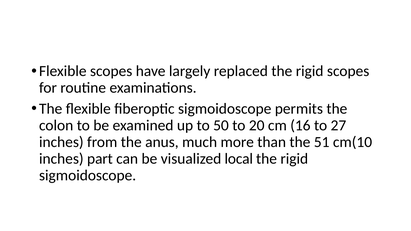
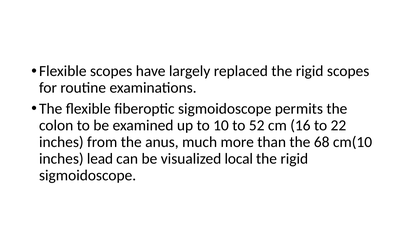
50: 50 -> 10 (221, 126)
20: 20 -> 52 (257, 126)
27: 27 -> 22 (338, 126)
51: 51 -> 68 (322, 142)
part: part -> lead (100, 159)
